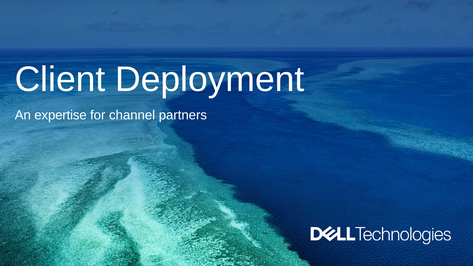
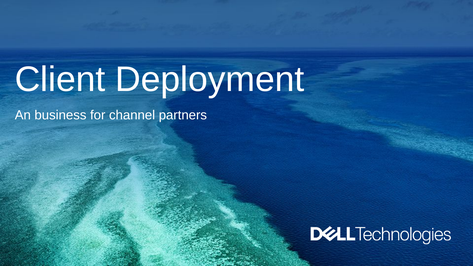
expertise: expertise -> business (60, 115)
